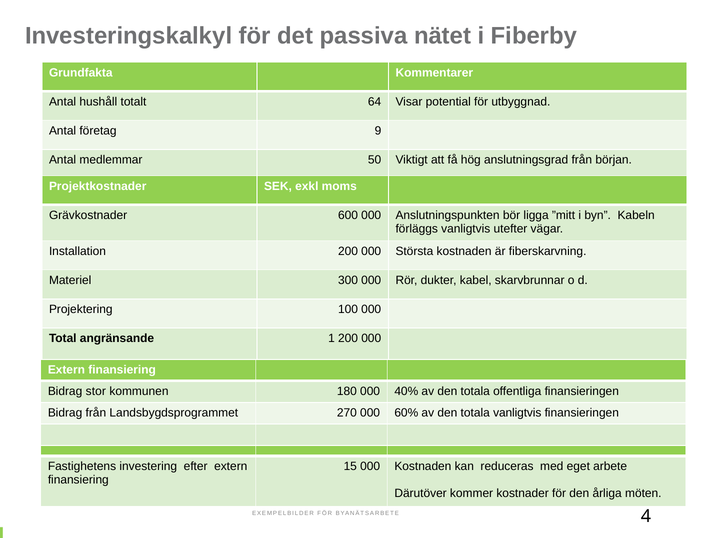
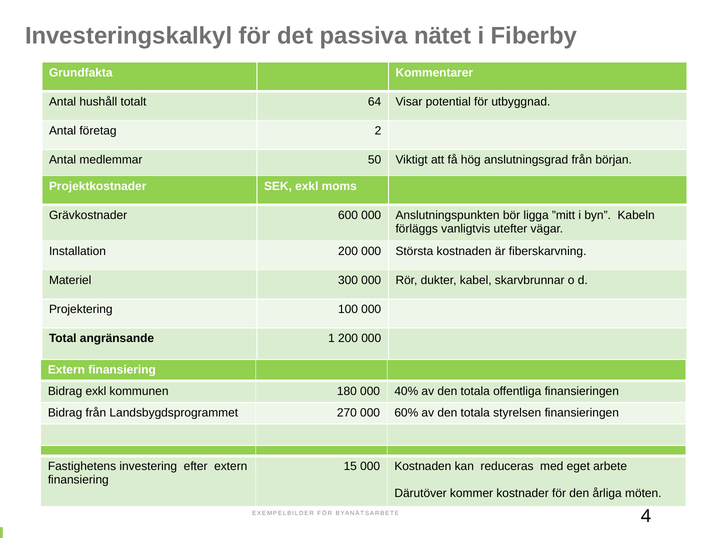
9: 9 -> 2 (378, 131)
Bidrag stor: stor -> exkl (96, 391)
totala vanligtvis: vanligtvis -> styrelsen (517, 413)
